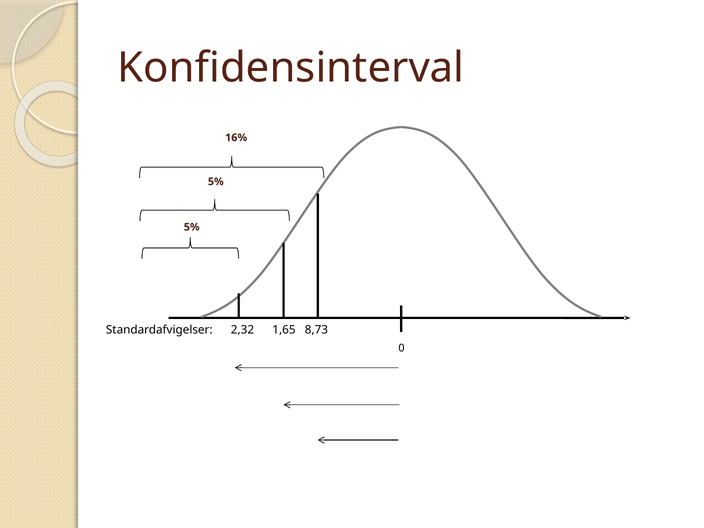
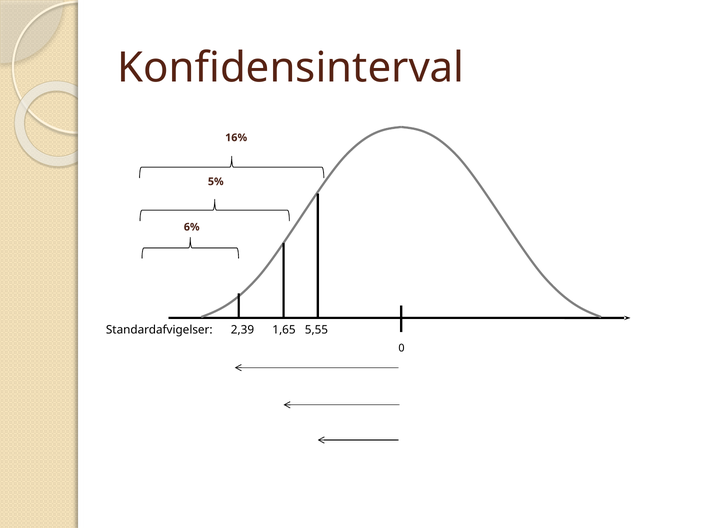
5%: 5% -> 6% (192, 227)
2,32: 2,32 -> 2,39 (242, 330)
8,73: 8,73 -> 5,55 (316, 330)
